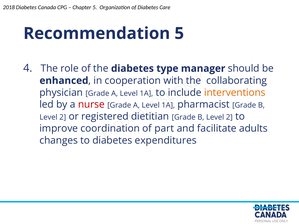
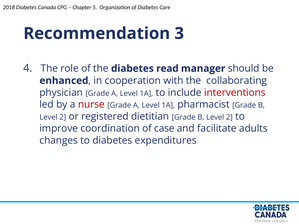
Recommendation 5: 5 -> 3 (179, 33)
type: type -> read (167, 69)
interventions colour: orange -> red (235, 93)
part: part -> case (164, 129)
